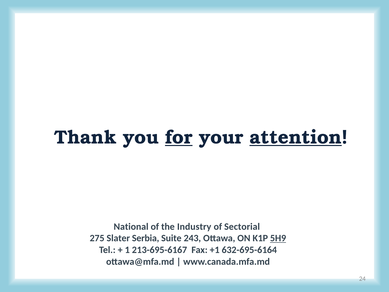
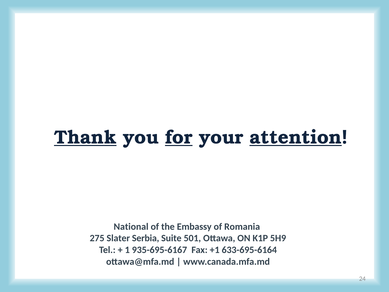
Thank underline: none -> present (85, 137)
Industry: Industry -> Embassy (194, 226)
Sectorial: Sectorial -> Romania (242, 226)
243: 243 -> 501 (192, 238)
5H9 underline: present -> none (278, 238)
213-695-6167: 213-695-6167 -> 935-695-6167 (159, 250)
632-695-6164: 632-695-6164 -> 633-695-6164 (249, 250)
